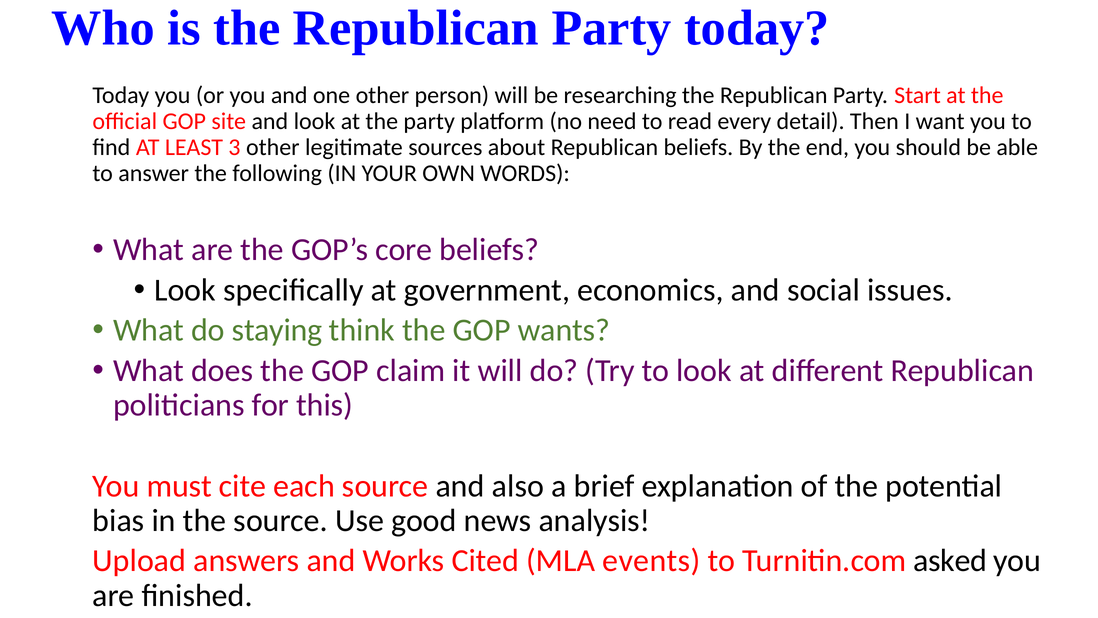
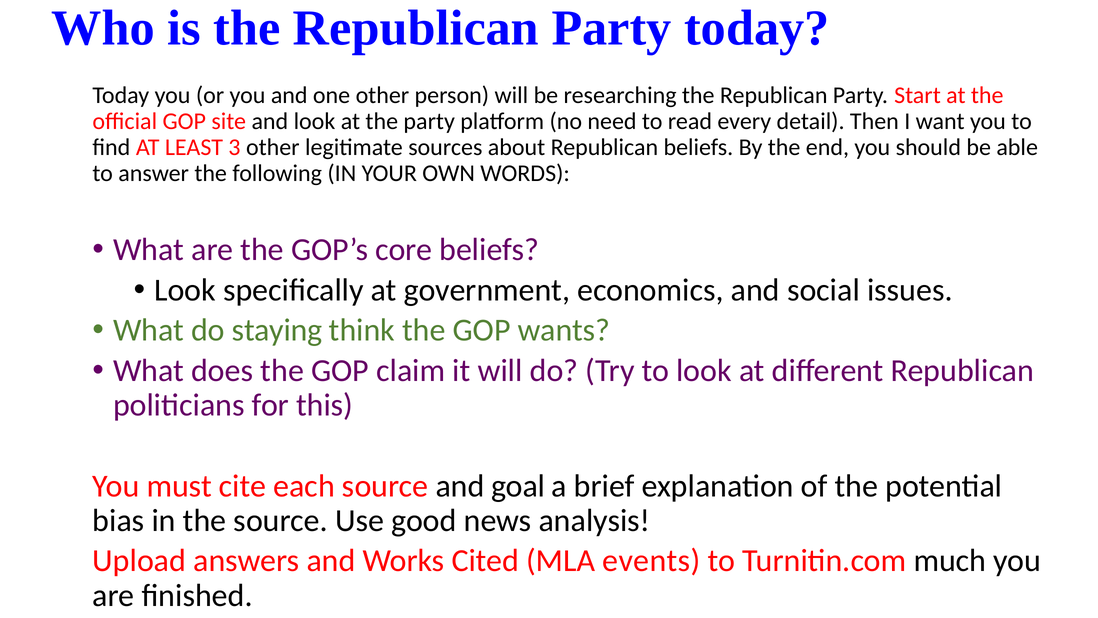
also: also -> goal (518, 486)
asked: asked -> much (950, 561)
